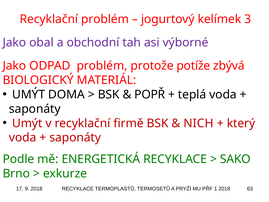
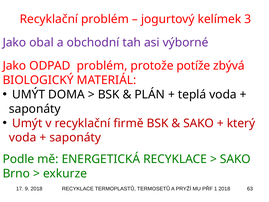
POPŘ: POPŘ -> PLÁN (150, 94)
NICH: NICH -> SAKO (199, 123)
